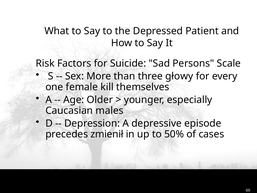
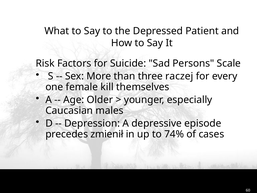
głowy: głowy -> raczej (179, 76)
50%: 50% -> 74% (174, 134)
